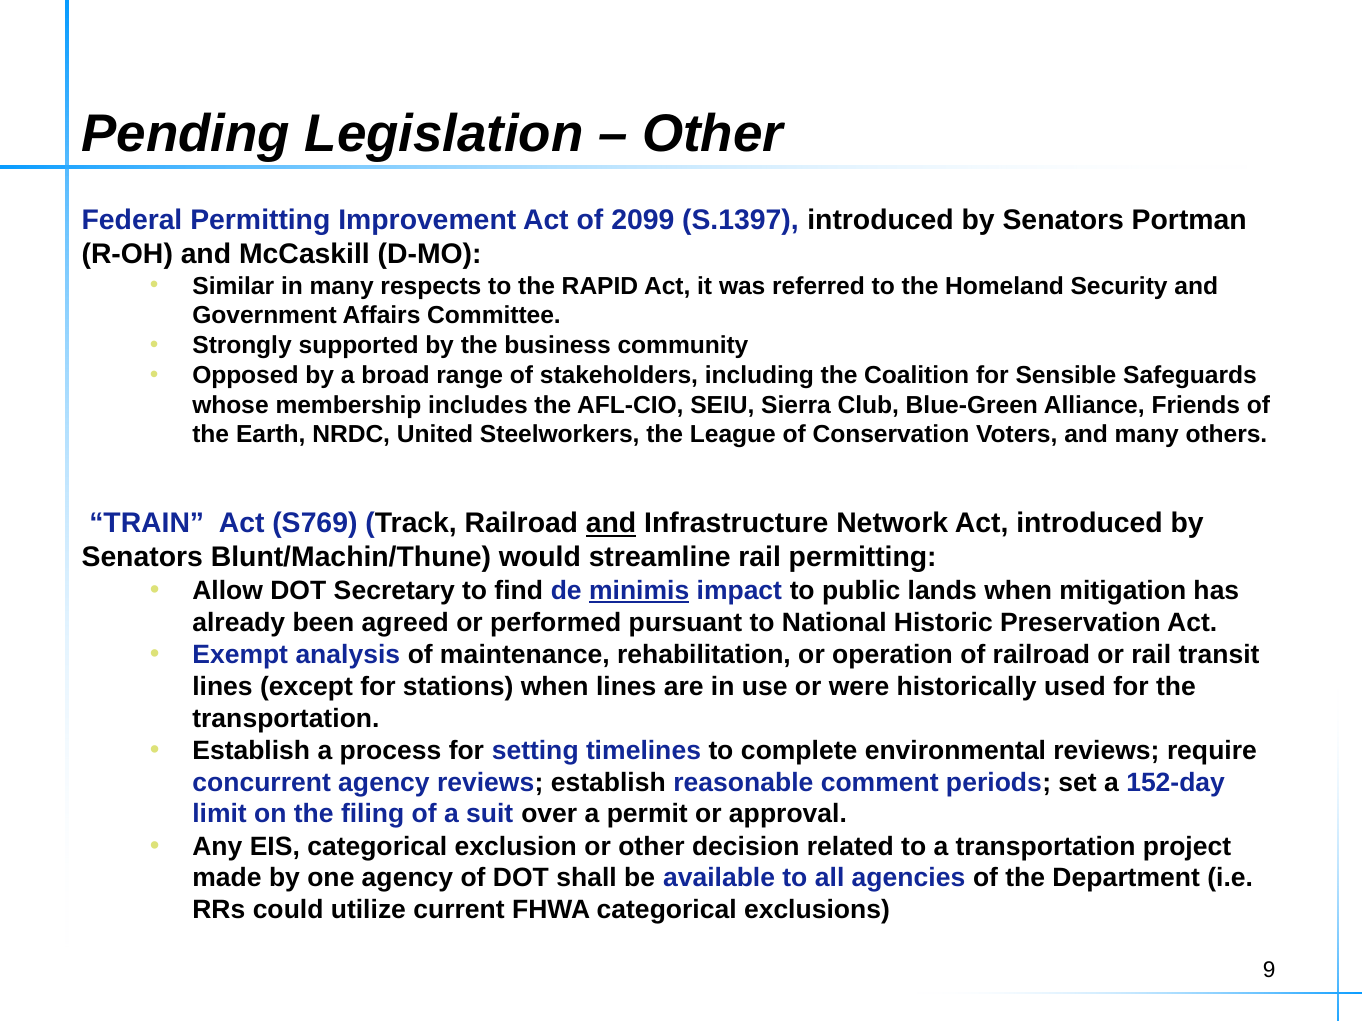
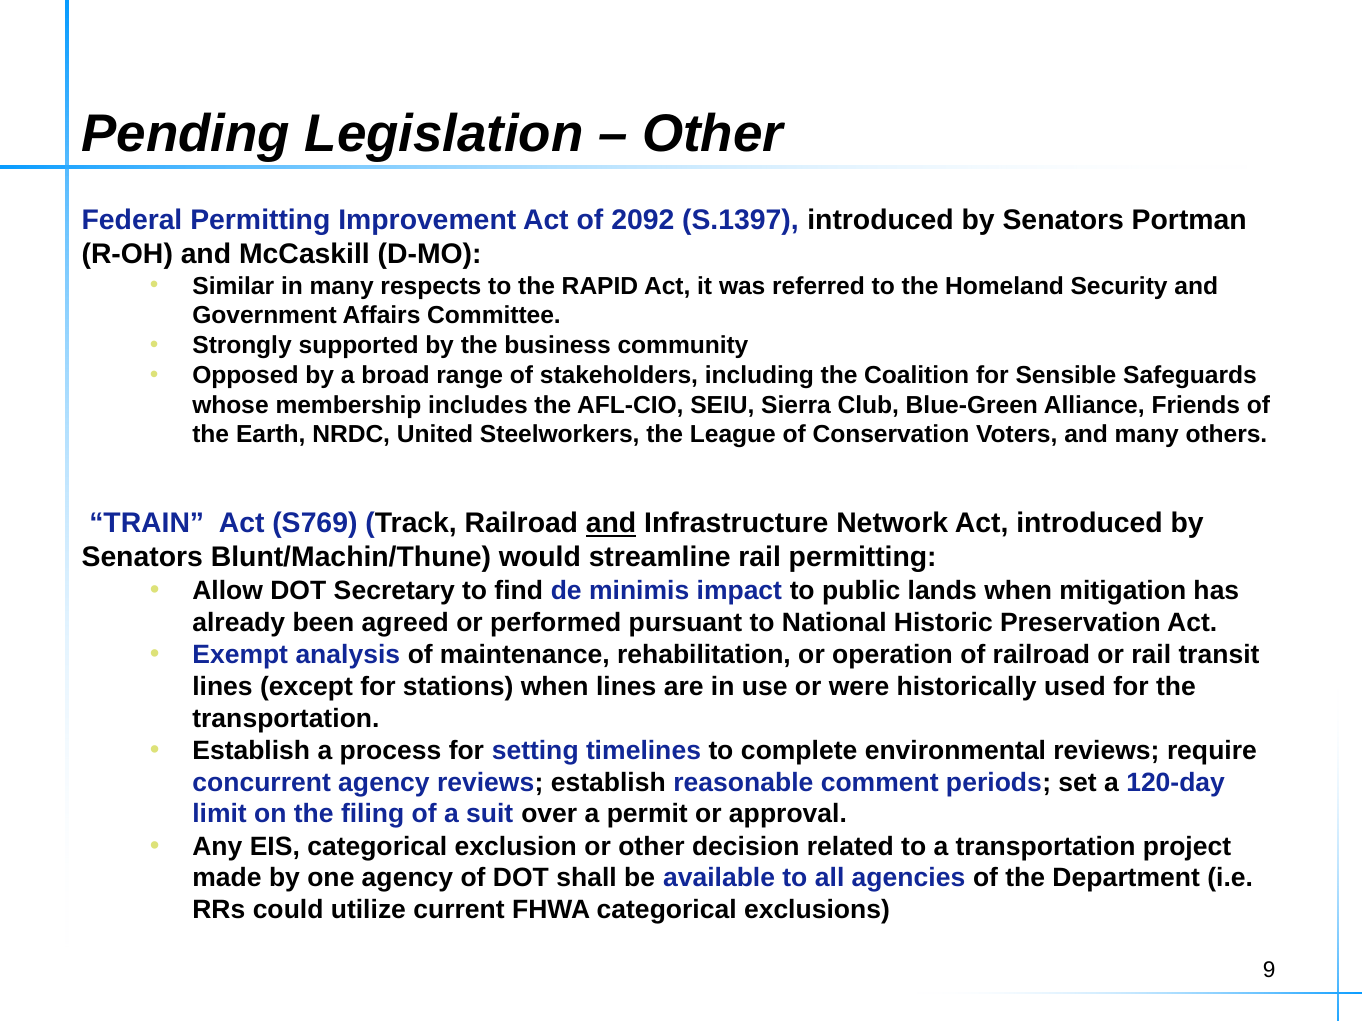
2099: 2099 -> 2092 (643, 220)
minimis underline: present -> none (639, 591)
152-day: 152-day -> 120-day (1176, 783)
